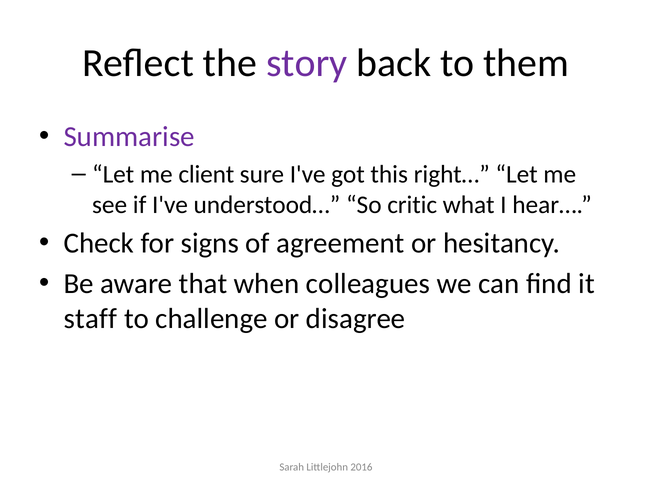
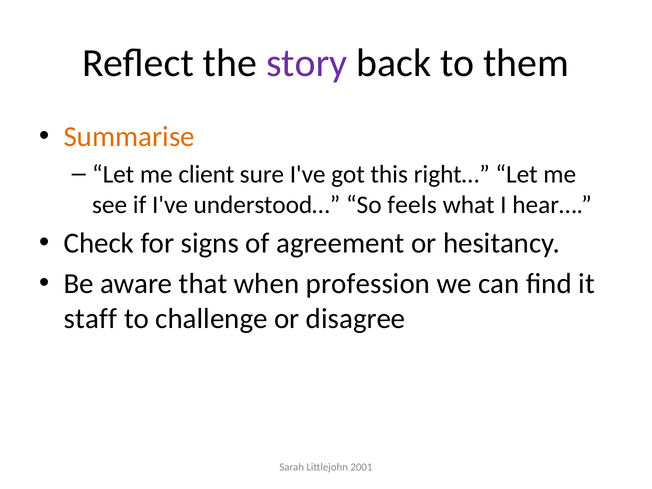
Summarise colour: purple -> orange (129, 137)
critic: critic -> feels (412, 205)
colleagues: colleagues -> profession (368, 284)
2016: 2016 -> 2001 (361, 467)
